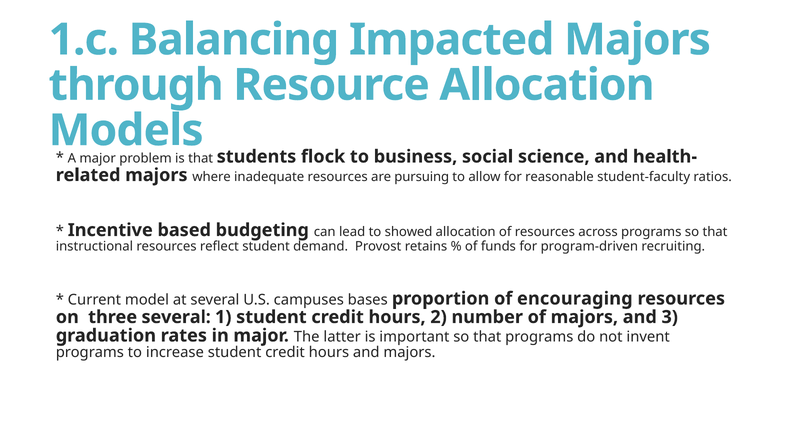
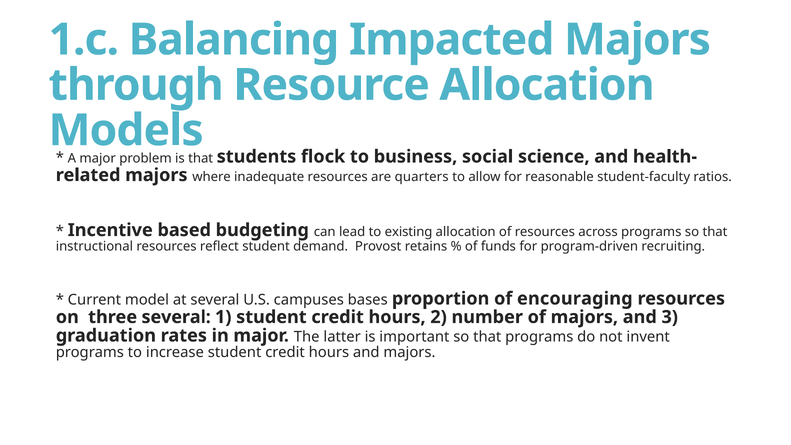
pursuing: pursuing -> quarters (422, 177)
showed: showed -> existing (409, 232)
